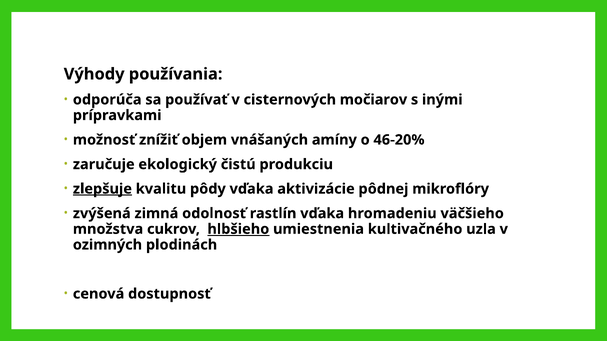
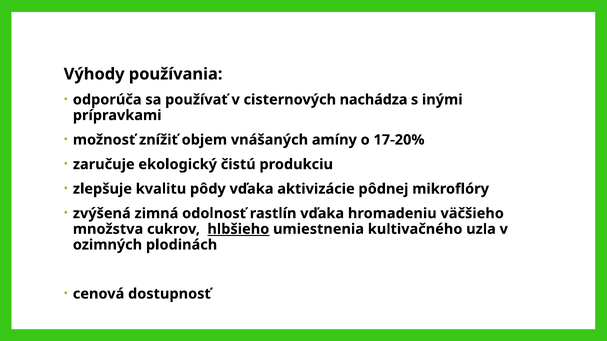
močiarov: močiarov -> nachádza (374, 100)
46-20%: 46-20% -> 17-20% (399, 140)
zlepšuje underline: present -> none (102, 189)
